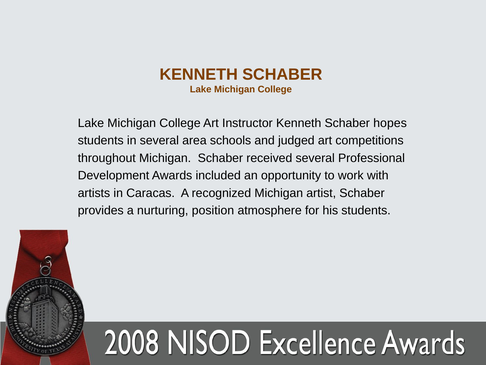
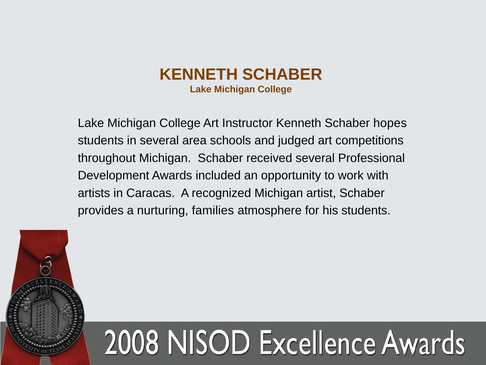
position: position -> families (213, 210)
